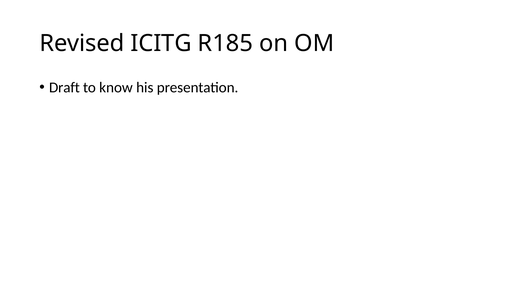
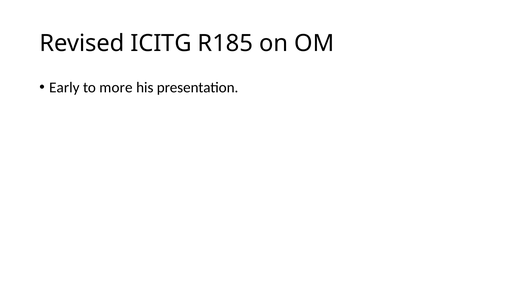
Draft: Draft -> Early (64, 87)
know: know -> more (116, 87)
